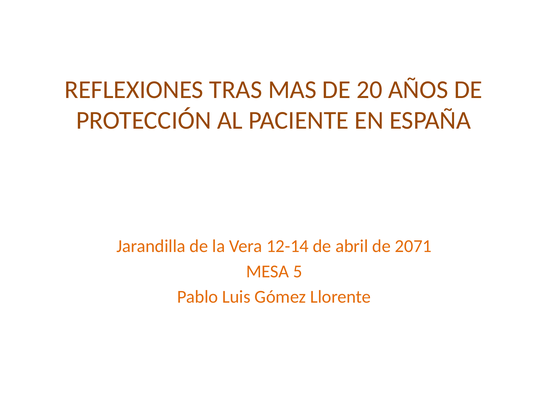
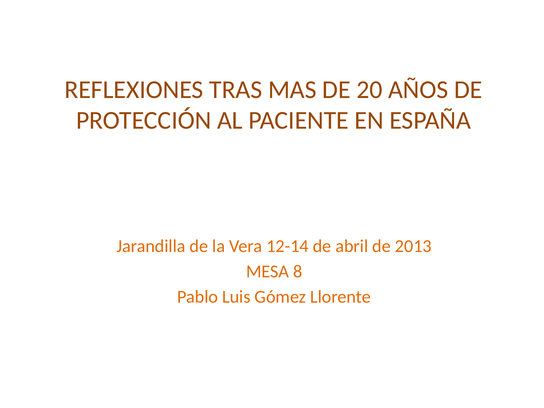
2071: 2071 -> 2013 (413, 246)
5: 5 -> 8 (298, 271)
